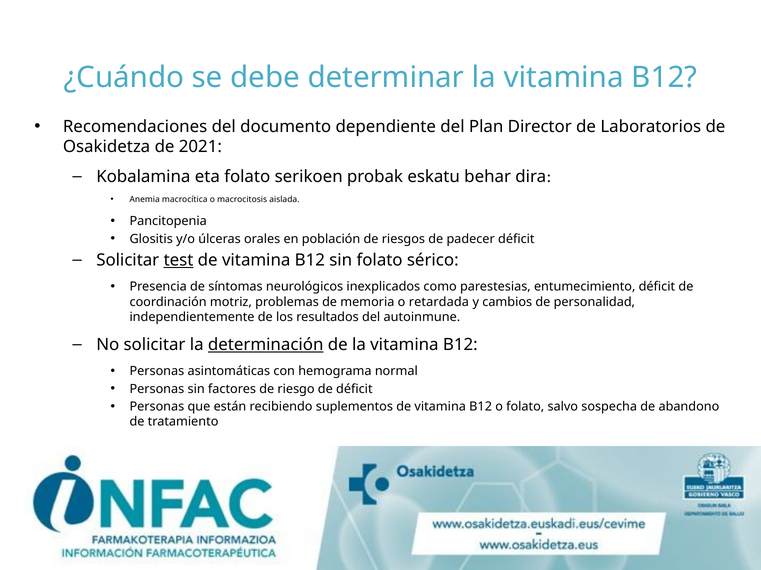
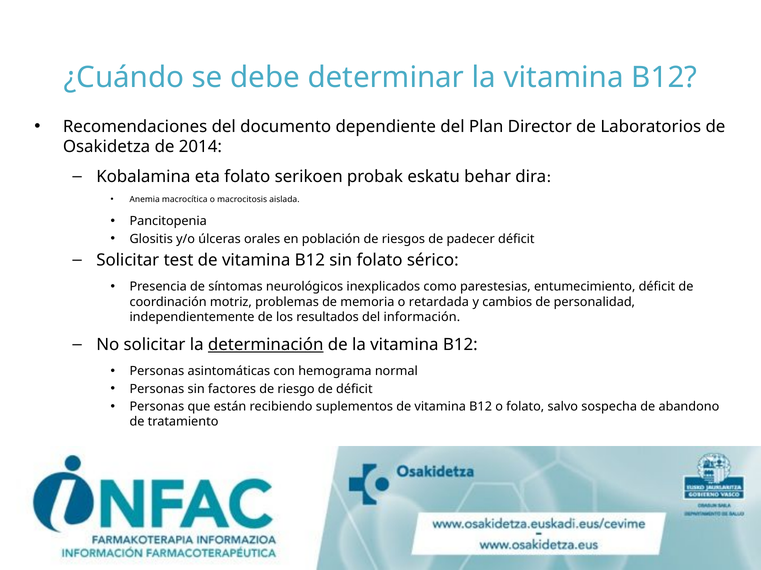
2021: 2021 -> 2014 (200, 147)
test underline: present -> none (179, 261)
autoinmune: autoinmune -> información (422, 317)
